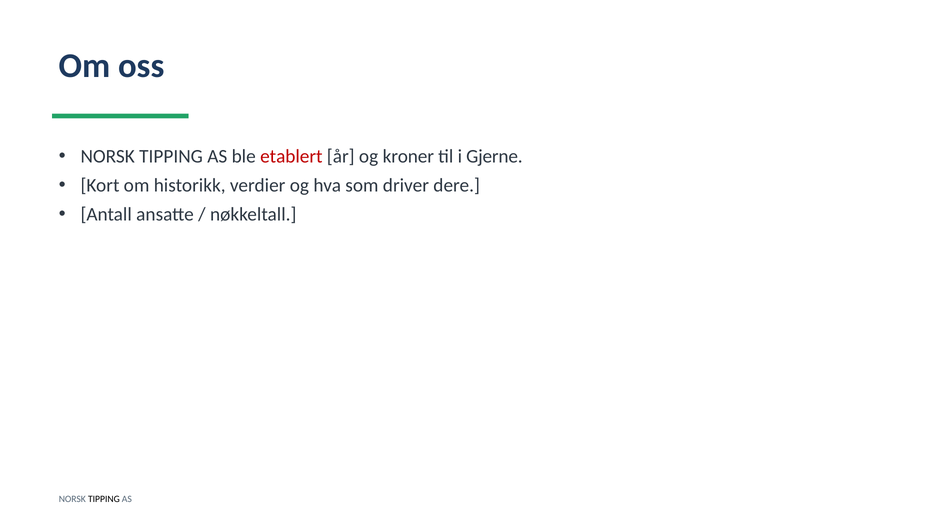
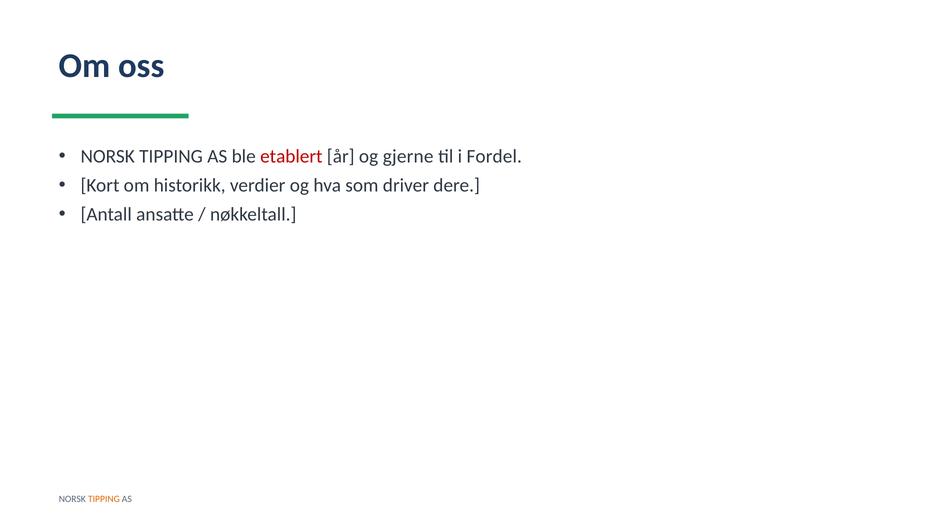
kroner: kroner -> gjerne (408, 157)
Gjerne: Gjerne -> Fordel (494, 157)
TIPPING colour: black -> orange (104, 499)
